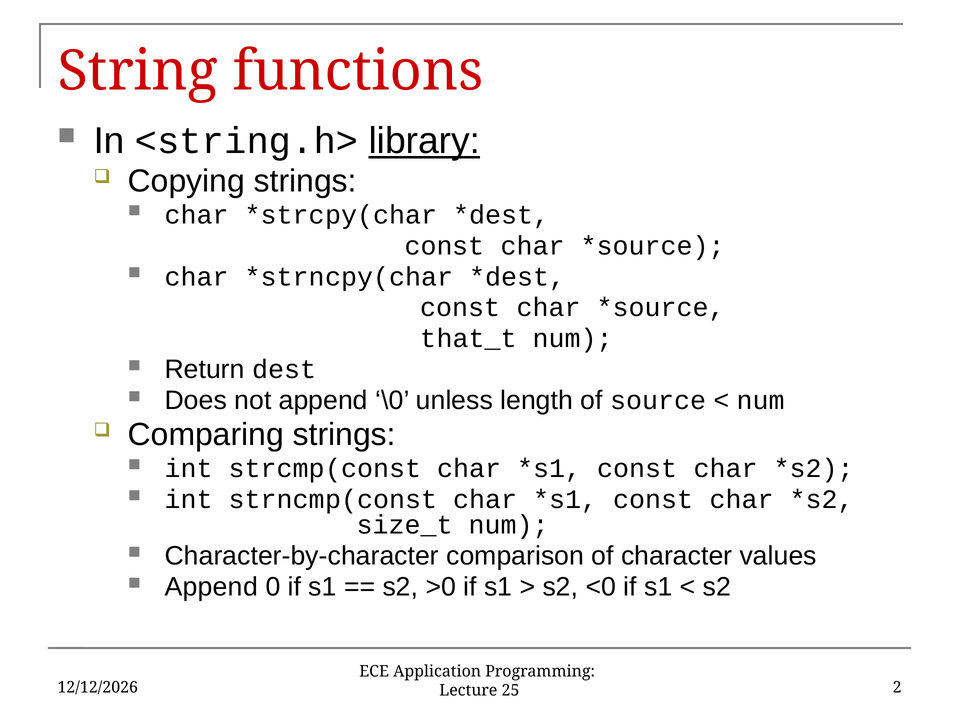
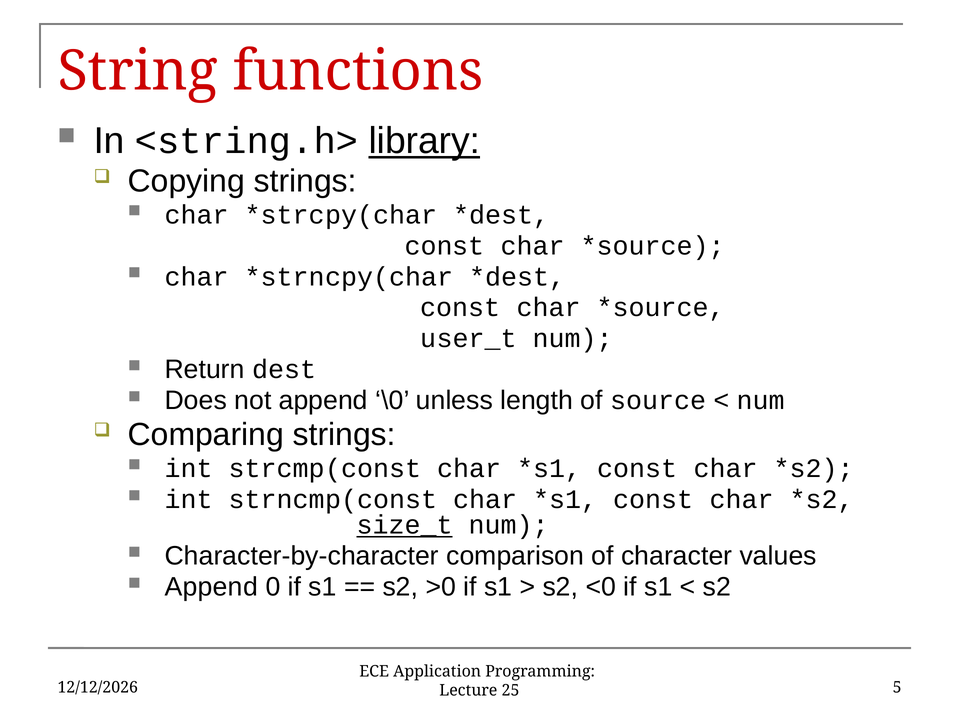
that_t: that_t -> user_t (469, 338)
size_t underline: none -> present (405, 525)
2: 2 -> 5 (897, 687)
